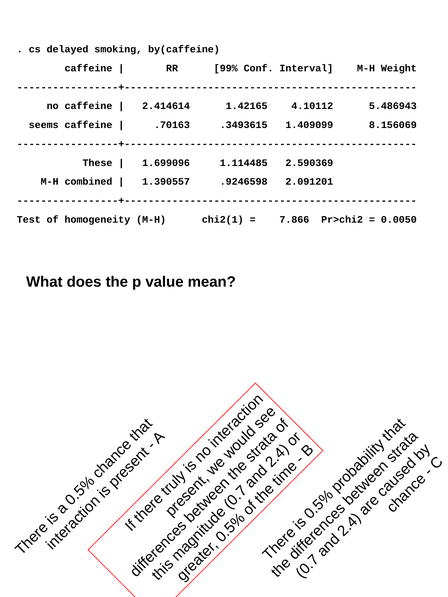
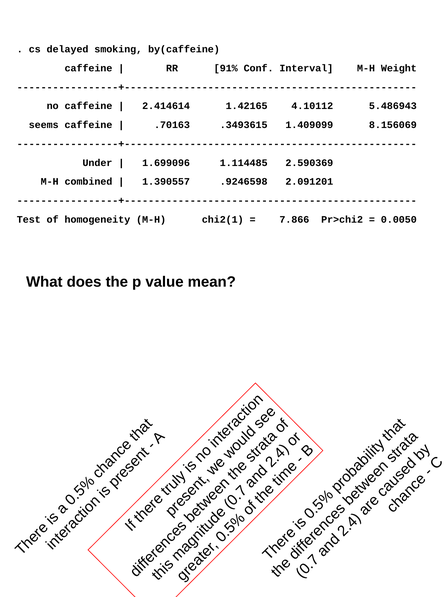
99%: 99% -> 91% (226, 68)
These: These -> Under (97, 163)
